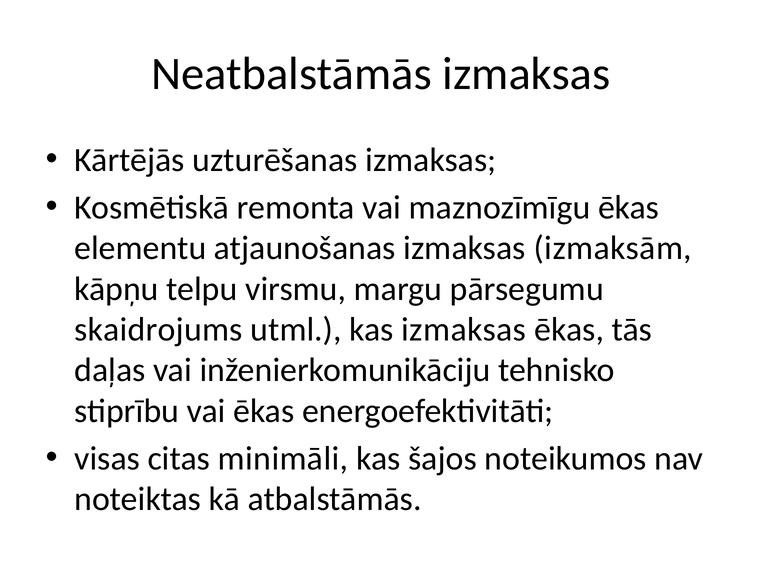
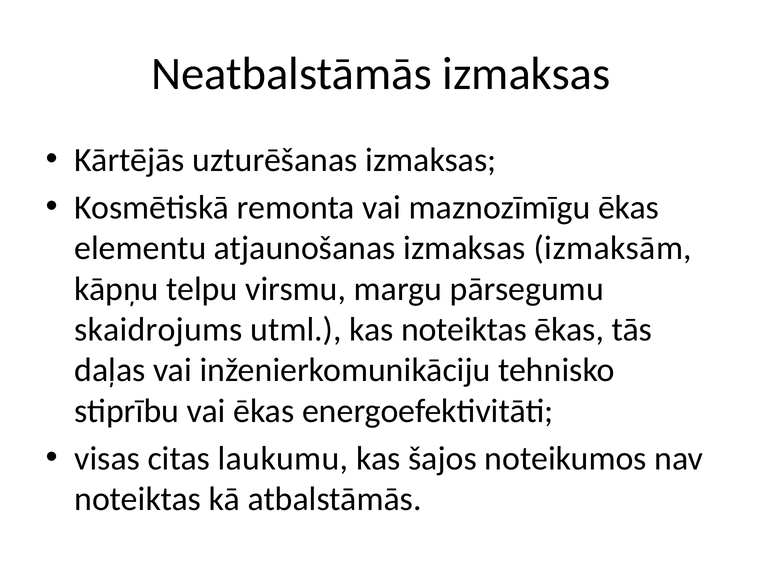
kas izmaksas: izmaksas -> noteiktas (464, 329)
minimāli: minimāli -> laukumu (283, 458)
